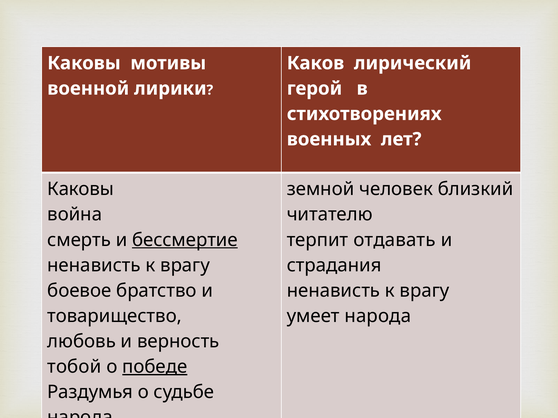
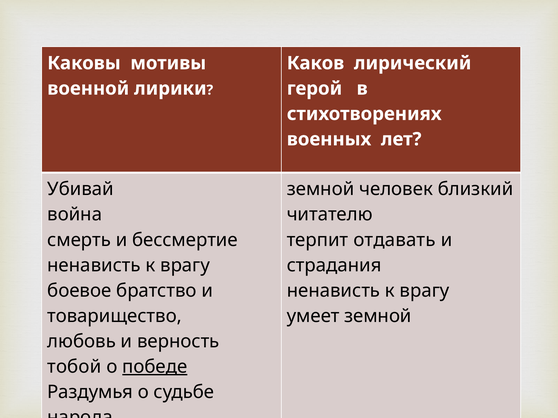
Каковы: Каковы -> Убивай (81, 189)
бессмертие underline: present -> none (185, 240)
умеет народа: народа -> земной (378, 316)
